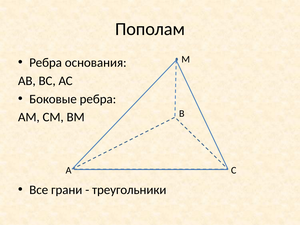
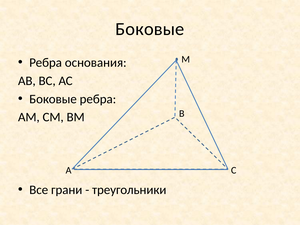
Пополам: Пополам -> Боковые (150, 29)
